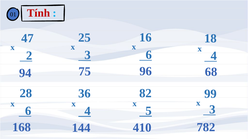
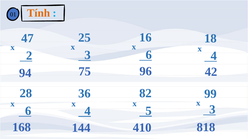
Tính colour: red -> orange (39, 13)
68: 68 -> 42 (211, 72)
782: 782 -> 818 (206, 128)
